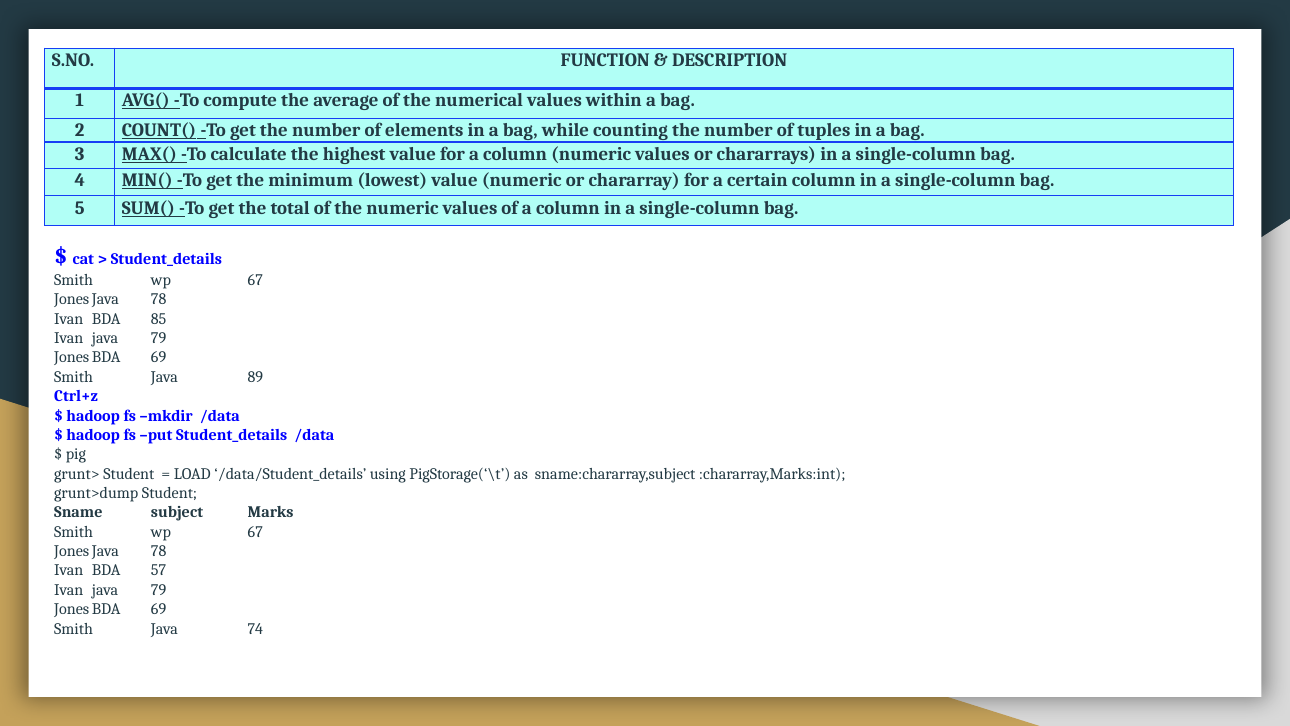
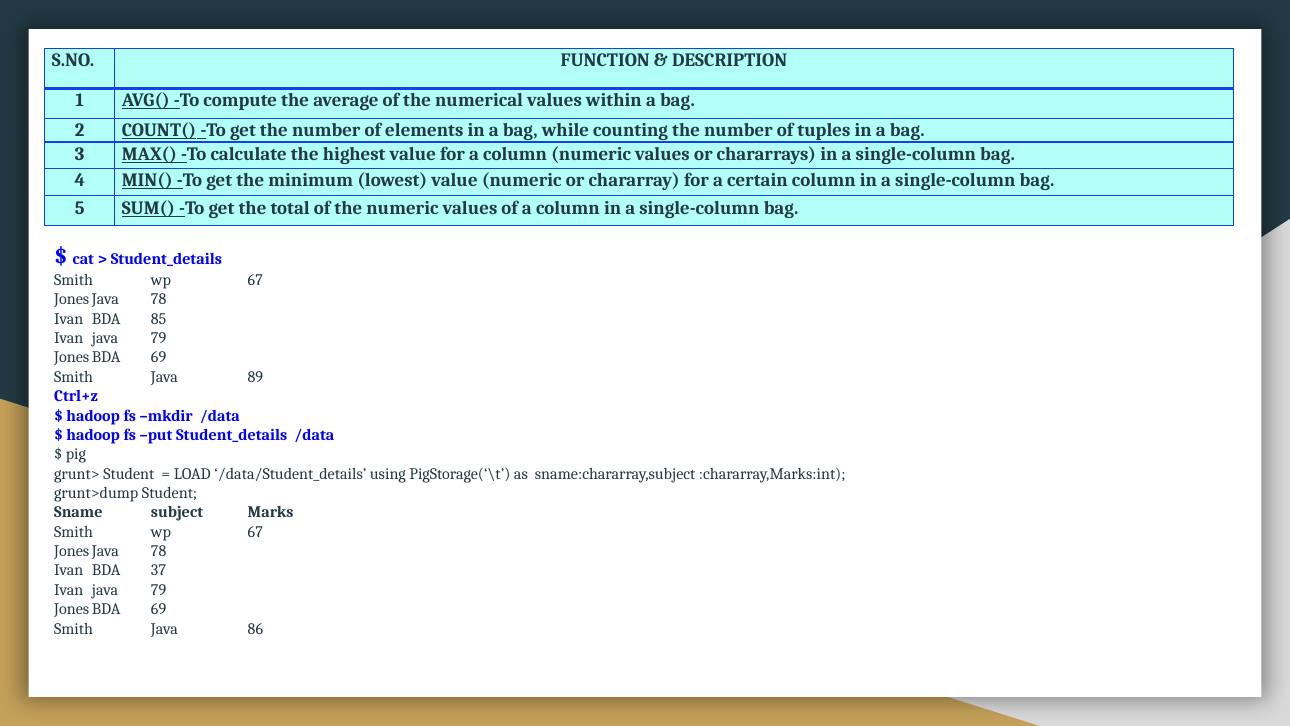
57: 57 -> 37 (159, 570)
74: 74 -> 86 (255, 628)
